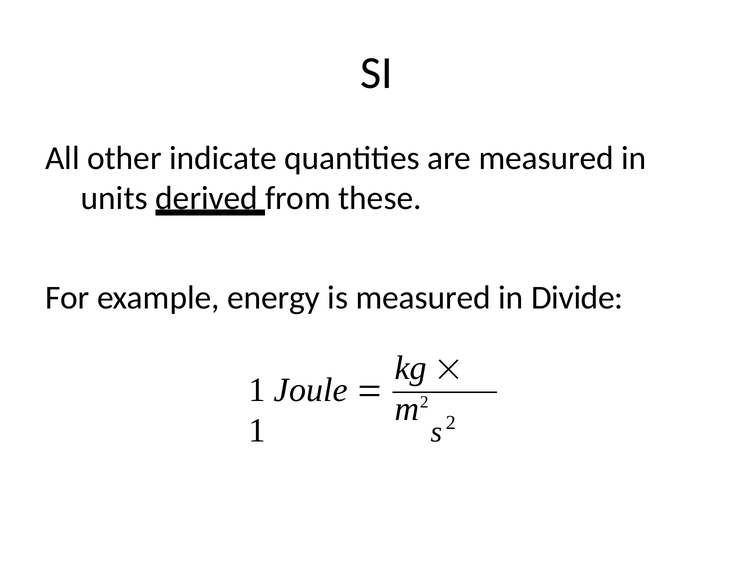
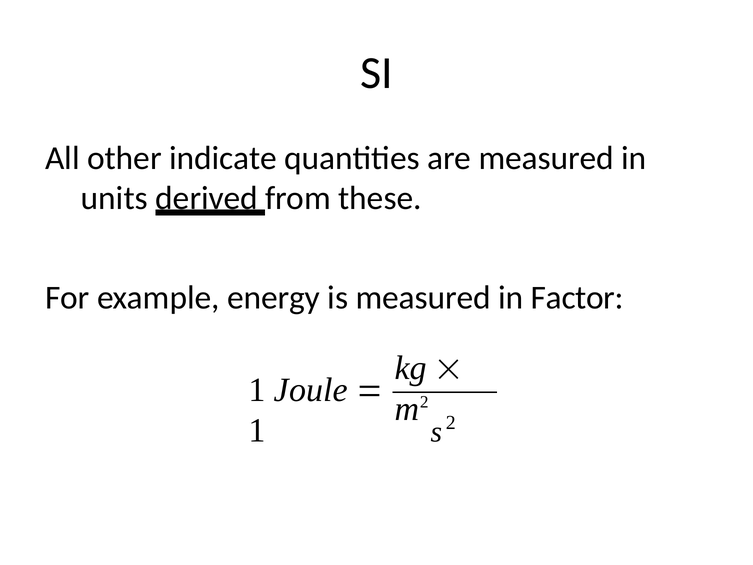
Divide: Divide -> Factor (577, 298)
